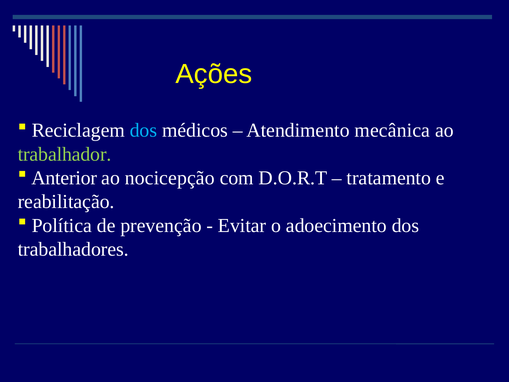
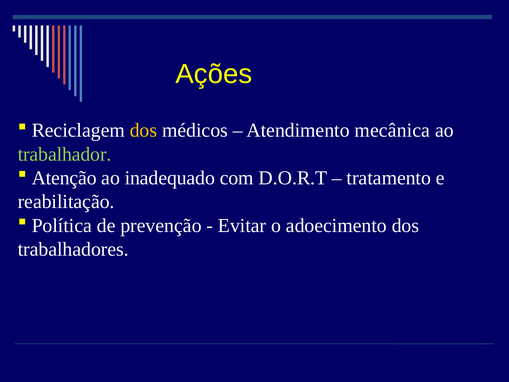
dos colour: light blue -> yellow (143, 130)
Anterior: Anterior -> Atenção (64, 178)
nocicepção: nocicepção -> inadequado (170, 178)
